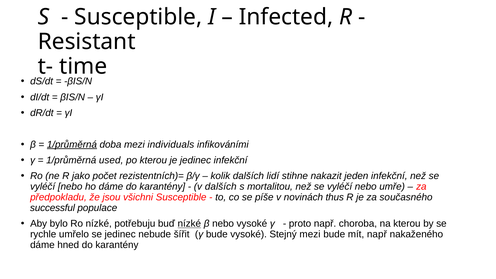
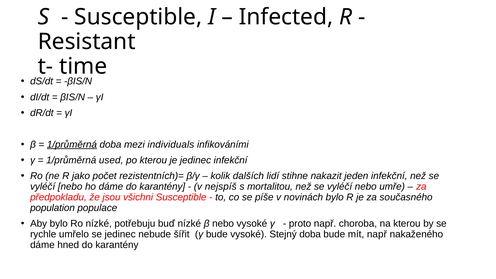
v dalších: dalších -> nejspíš (221, 187)
novinách thus: thus -> bylo (335, 197)
successful: successful -> population (53, 208)
nízké underline: present -> none (189, 224)
Stejný mezi: mezi -> doba (310, 234)
